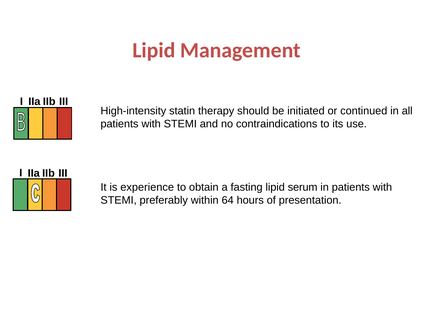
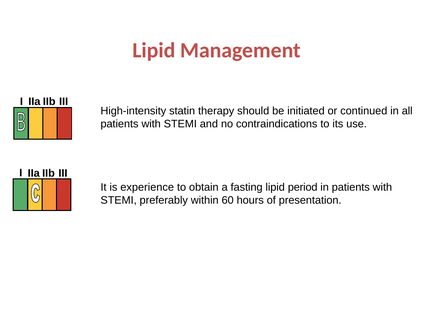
serum: serum -> period (303, 187)
64: 64 -> 60 (228, 200)
